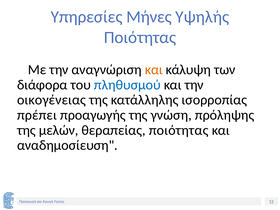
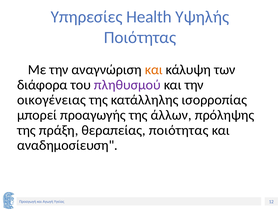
Μήνες: Μήνες -> Health (149, 17)
πληθυσμού colour: blue -> purple (127, 85)
πρέπει: πρέπει -> μπορεί (37, 115)
γνώση: γνώση -> άλλων (171, 115)
μελών: μελών -> πράξη (59, 130)
